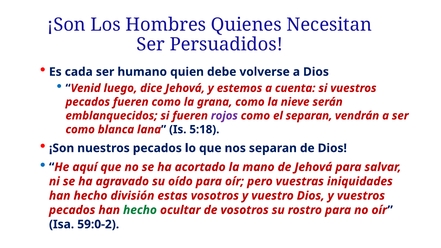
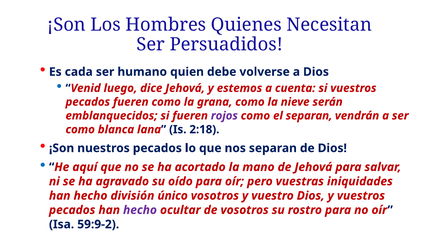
5:18: 5:18 -> 2:18 (204, 130)
estas: estas -> único (173, 196)
hecho colour: green -> purple (140, 210)
59:0-2: 59:0-2 -> 59:9-2 (98, 224)
